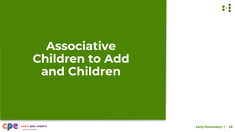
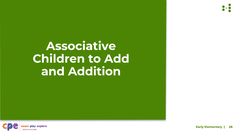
and Children: Children -> Addition (94, 72)
